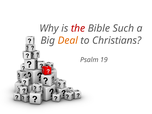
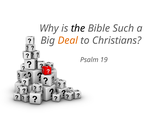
the colour: red -> black (78, 28)
